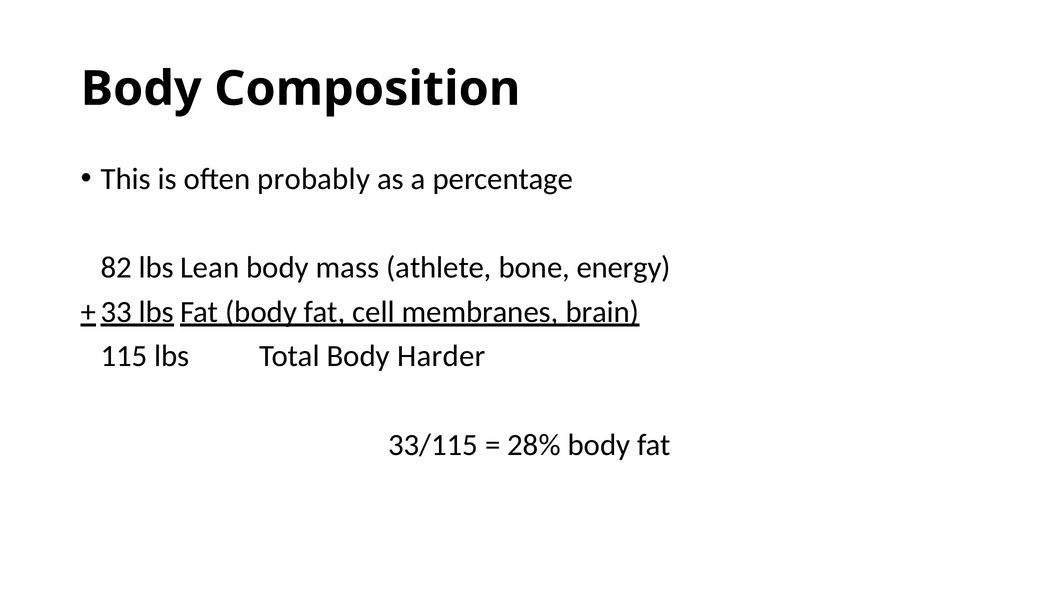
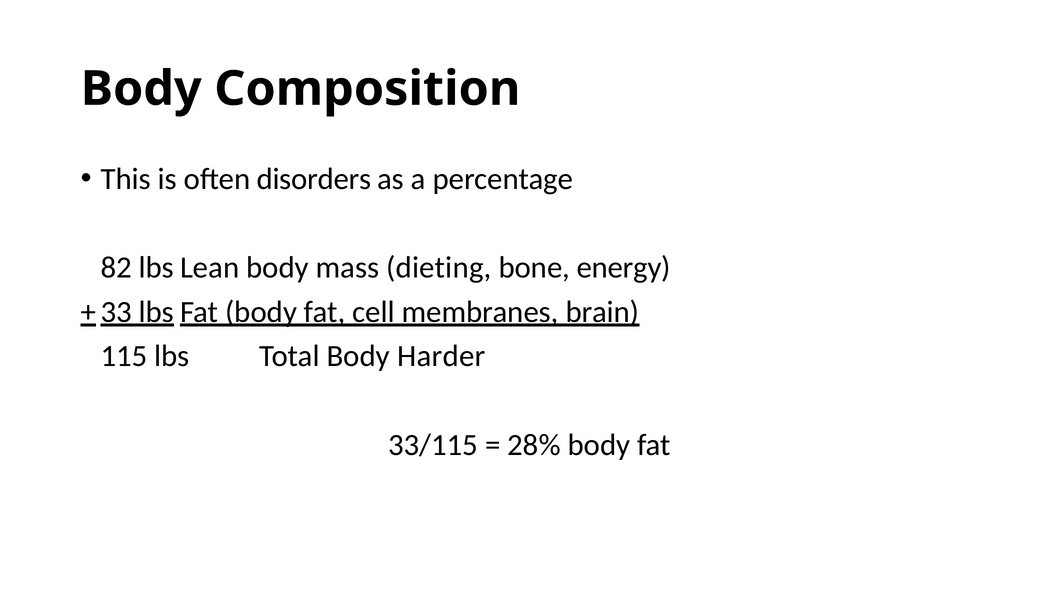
probably: probably -> disorders (314, 179)
athlete: athlete -> dieting (439, 268)
